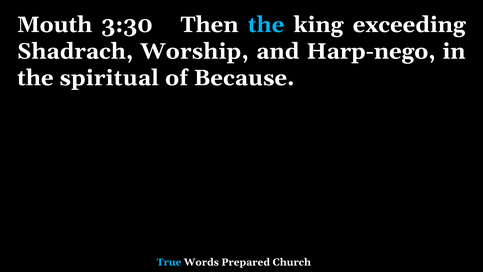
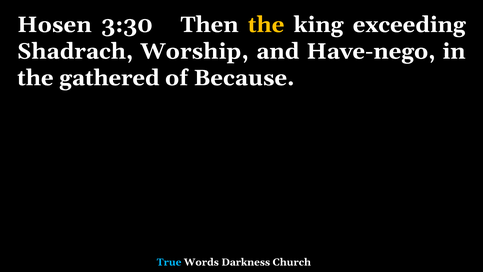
Mouth: Mouth -> Hosen (54, 25)
the colour: light blue -> yellow (266, 25)
Harp-nego: Harp-nego -> Have-nego (371, 51)
spiritual: spiritual -> gathered (109, 78)
Prepared: Prepared -> Darkness (246, 262)
